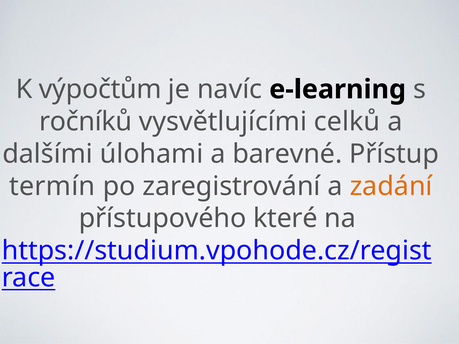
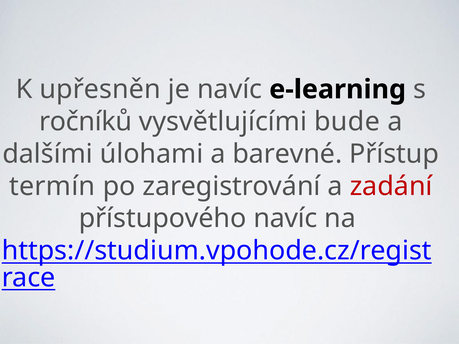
výpočtům: výpočtům -> upřesněn (100, 89)
celků: celků -> bude (347, 122)
zadání colour: orange -> red (391, 186)
přístupového které: které -> navíc (285, 219)
